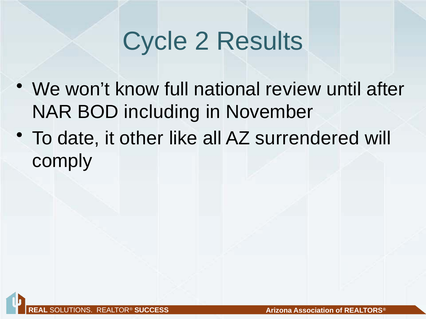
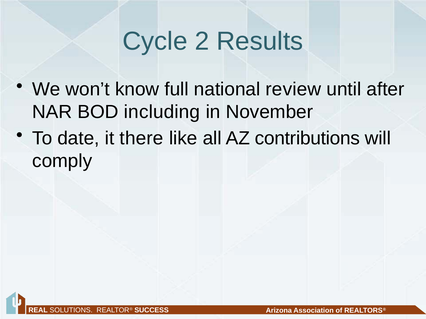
other: other -> there (142, 139)
surrendered: surrendered -> contributions (307, 139)
